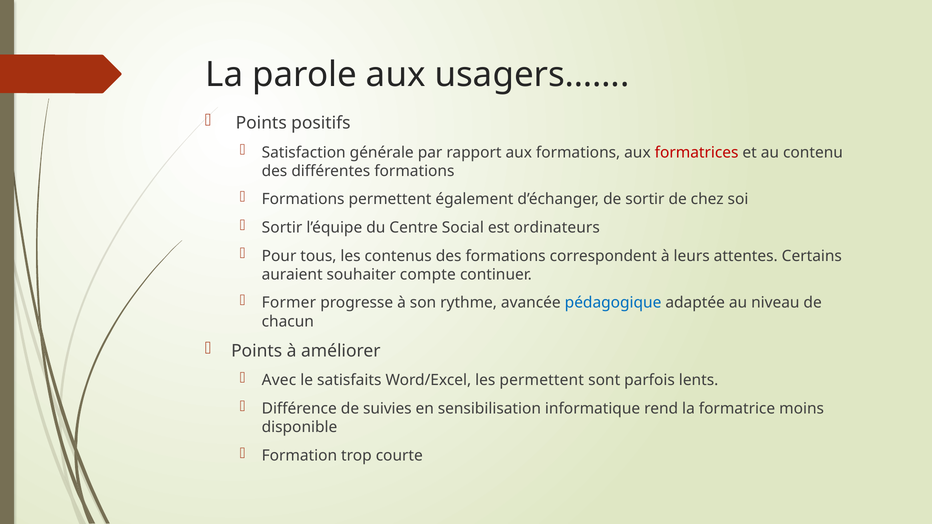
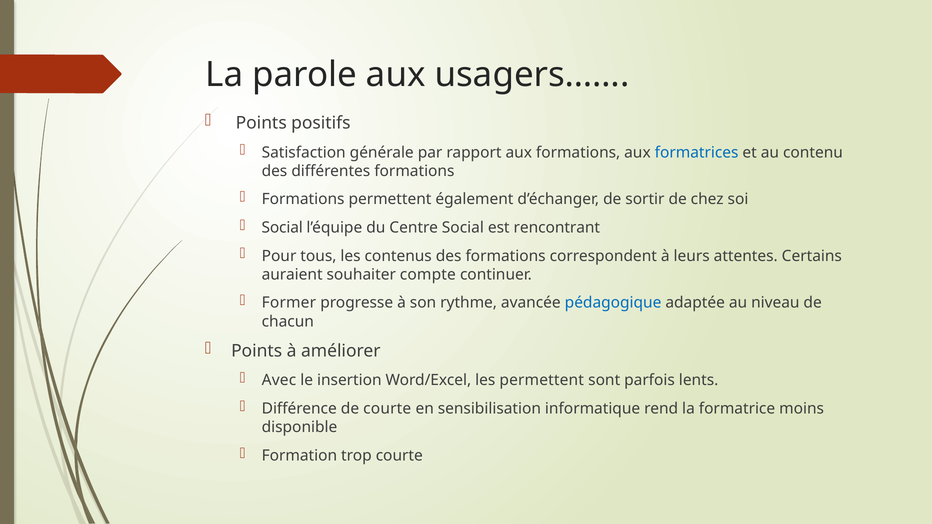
formatrices colour: red -> blue (697, 152)
Sortir: Sortir -> Social (282, 228)
ordinateurs: ordinateurs -> rencontrant (557, 228)
satisfaits: satisfaits -> insertion (349, 381)
de suivies: suivies -> courte (387, 409)
